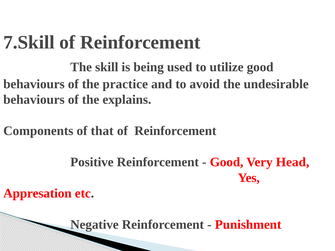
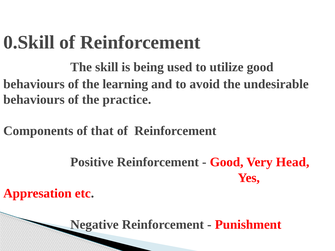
7.Skill: 7.Skill -> 0.Skill (29, 42)
practice: practice -> learning (125, 84)
explains: explains -> practice (127, 100)
